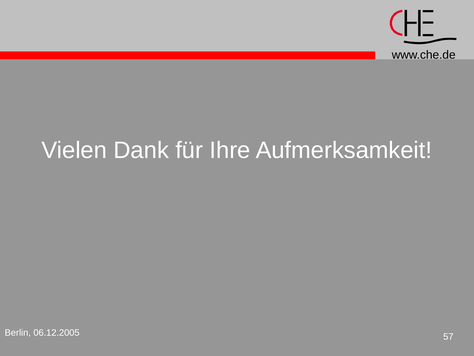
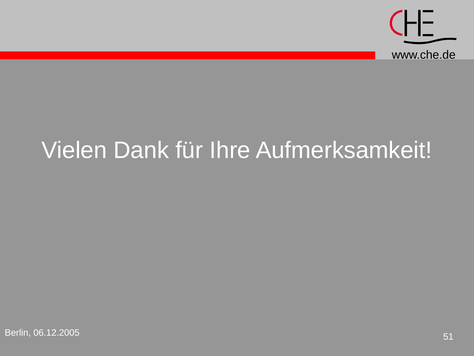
57: 57 -> 51 (448, 336)
